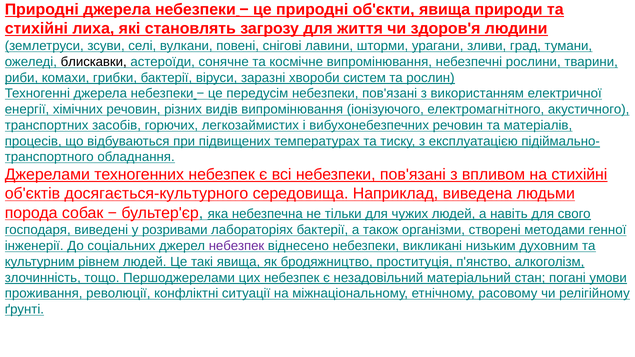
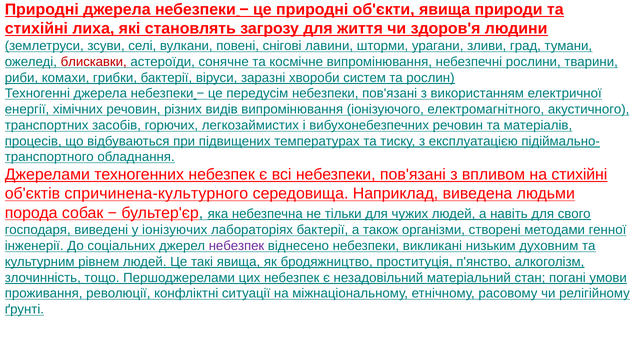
блискавки colour: black -> red (94, 62)
досягається-культурного: досягається-культурного -> спричинена-культурного (156, 194)
розривами: розривами -> іонізуючих (175, 230)
